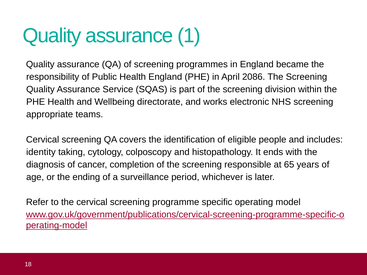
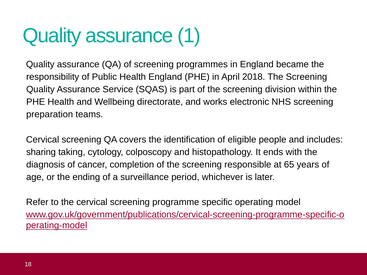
2086: 2086 -> 2018 (254, 77)
appropriate: appropriate -> preparation (50, 115)
identity: identity -> sharing (41, 152)
